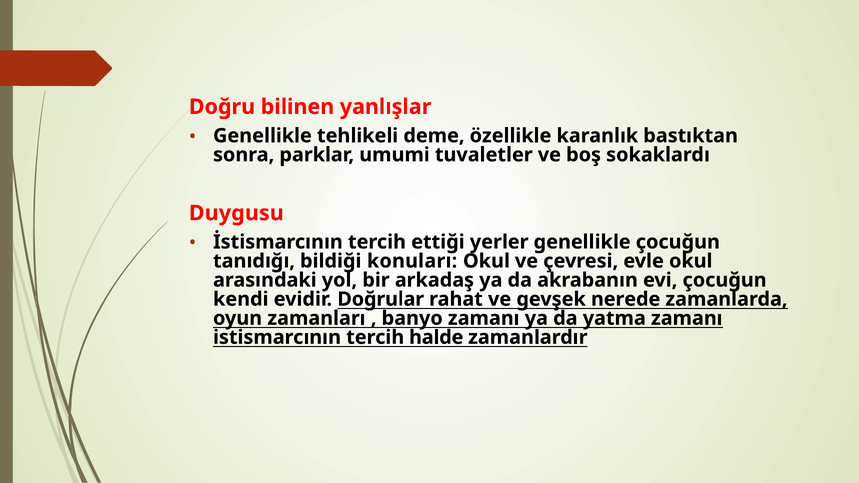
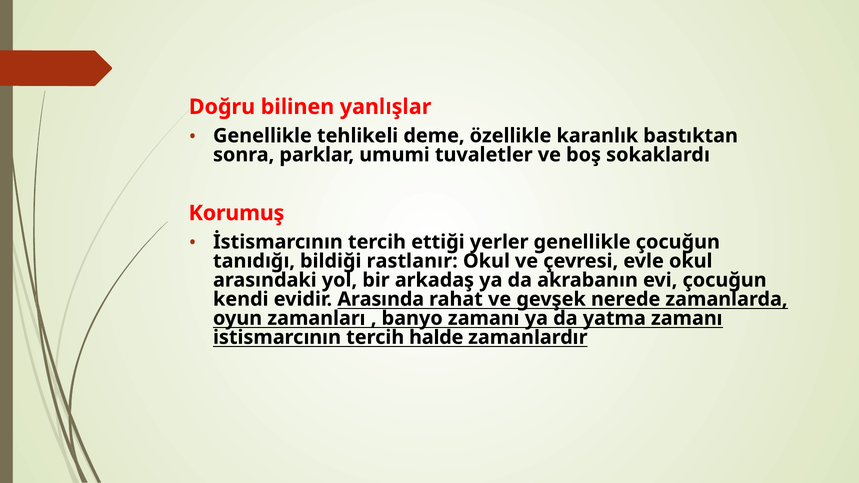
Duygusu: Duygusu -> Korumuş (237, 213)
konuları: konuları -> rastlanır (412, 261)
Doğrular: Doğrular -> Arasında (381, 299)
